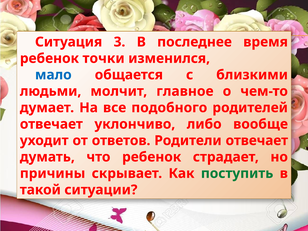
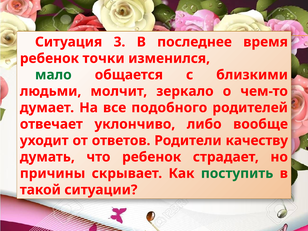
мало colour: blue -> green (53, 75)
главное: главное -> зеркало (185, 91)
Родители отвечает: отвечает -> качеству (257, 141)
